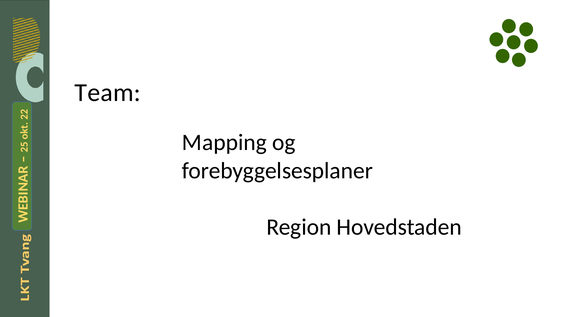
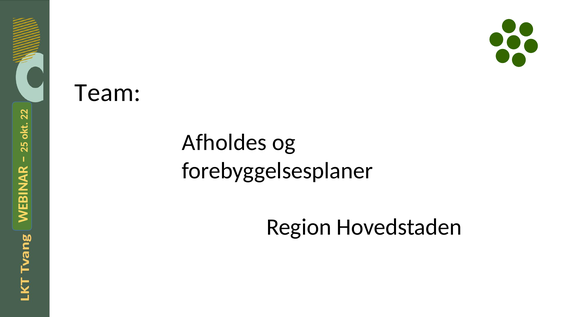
Mapping: Mapping -> Afholdes (224, 142)
